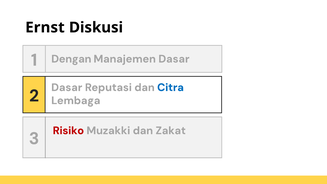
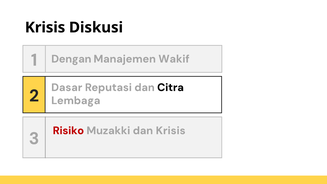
Ernst: Ernst -> Krisis (45, 27)
Manajemen Dasar: Dasar -> Wakif (174, 59)
Citra colour: blue -> black (170, 87)
dan Zakat: Zakat -> Krisis (171, 131)
